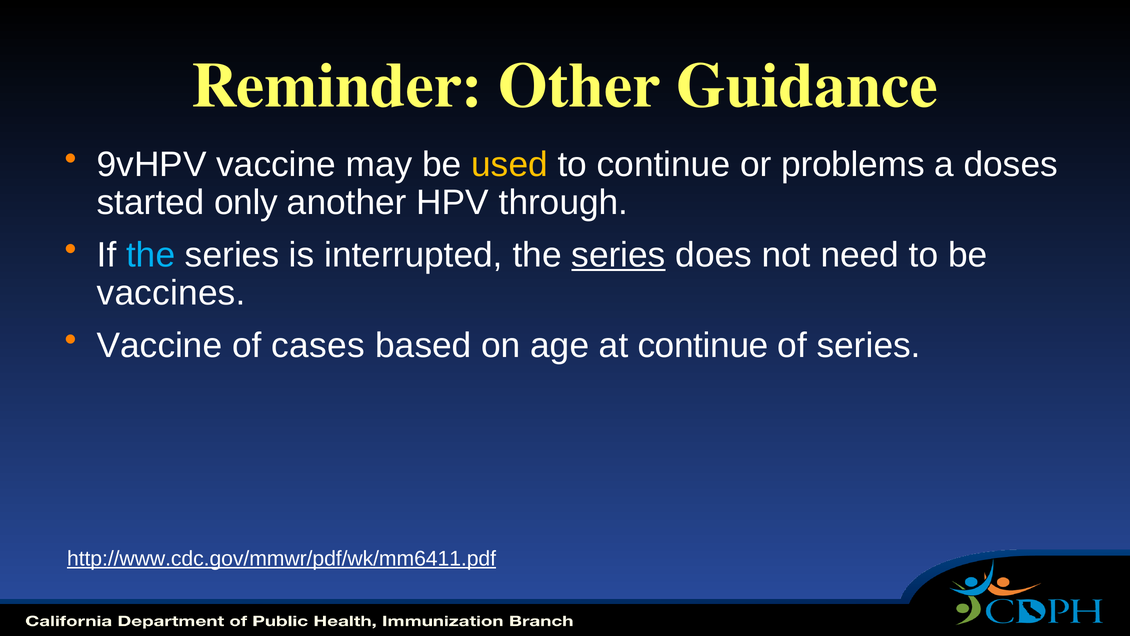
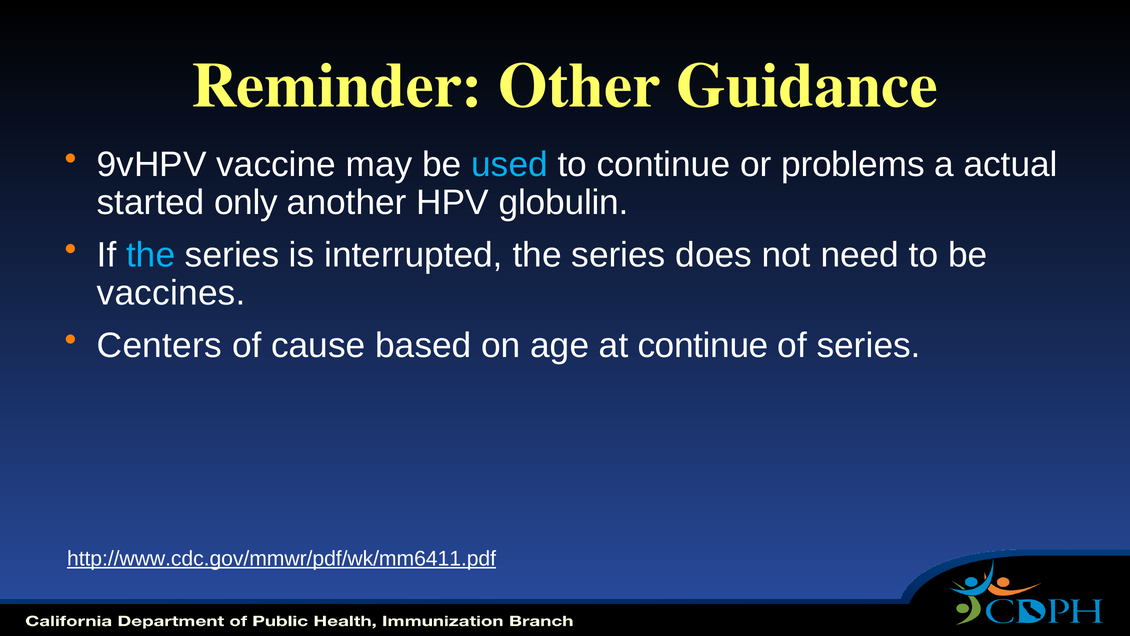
used colour: yellow -> light blue (509, 164)
doses: doses -> actual (1011, 164)
through: through -> globulin (564, 202)
series underline: present -> none (618, 255)
Vaccine: Vaccine -> Centers (159, 345)
cases: cases -> cause (318, 345)
